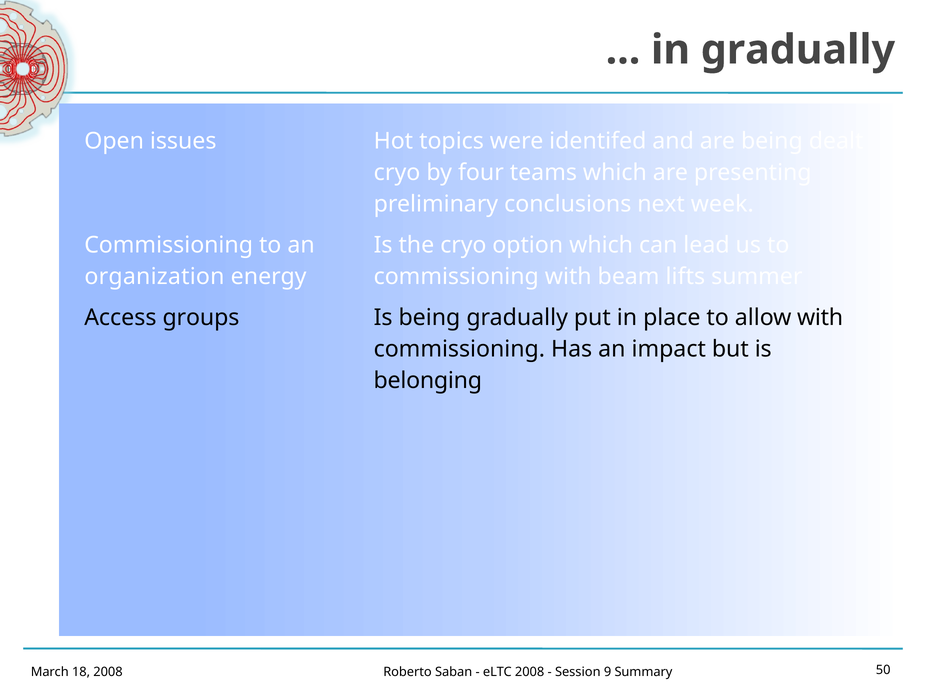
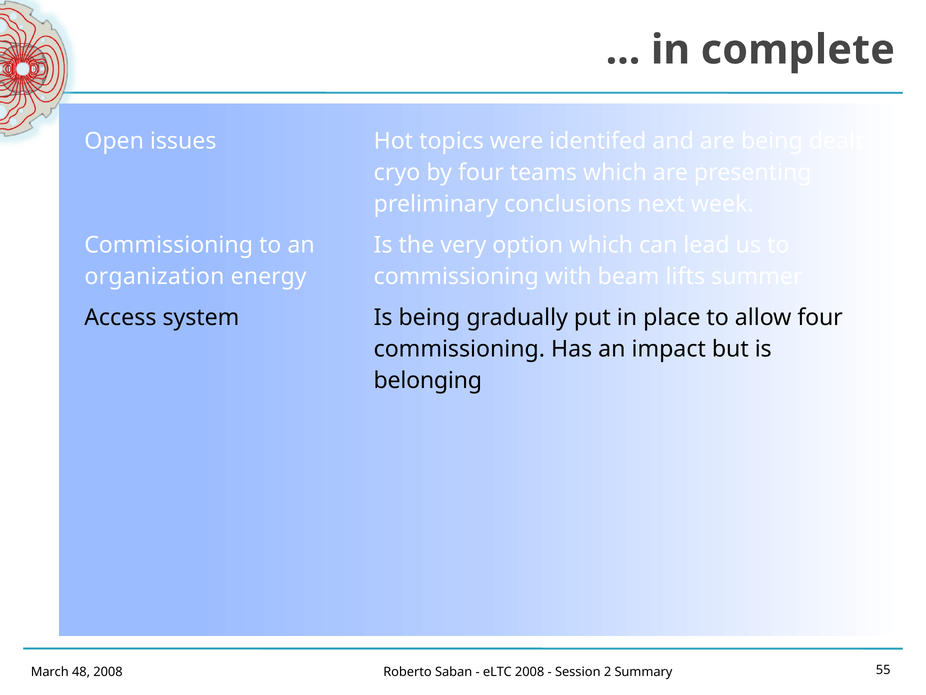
in gradually: gradually -> complete (798, 50)
the cryo: cryo -> very (463, 245)
groups: groups -> system (201, 317)
allow with: with -> four (820, 317)
18: 18 -> 48 (81, 671)
9: 9 -> 2 (608, 671)
50: 50 -> 55 (883, 669)
